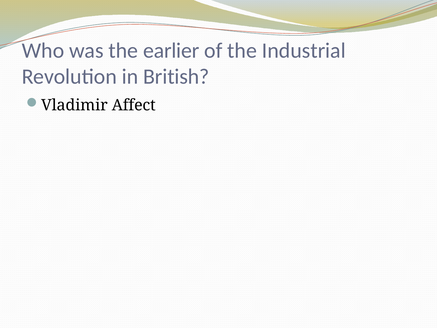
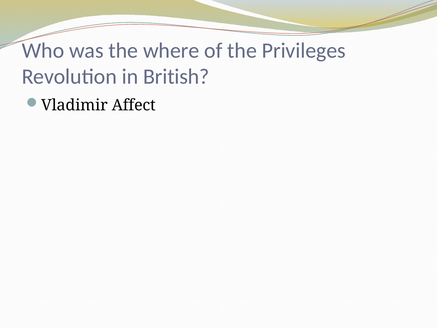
earlier: earlier -> where (171, 50)
Industrial: Industrial -> Privileges (304, 50)
